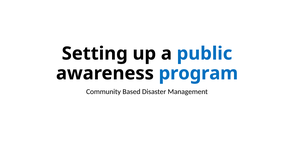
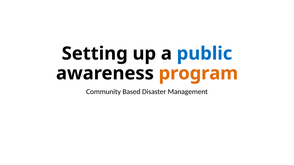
program colour: blue -> orange (198, 73)
